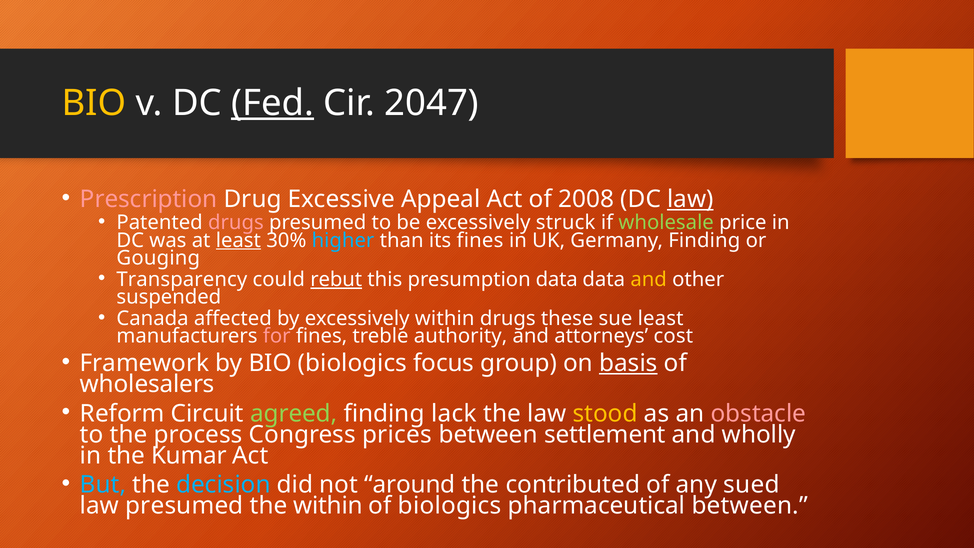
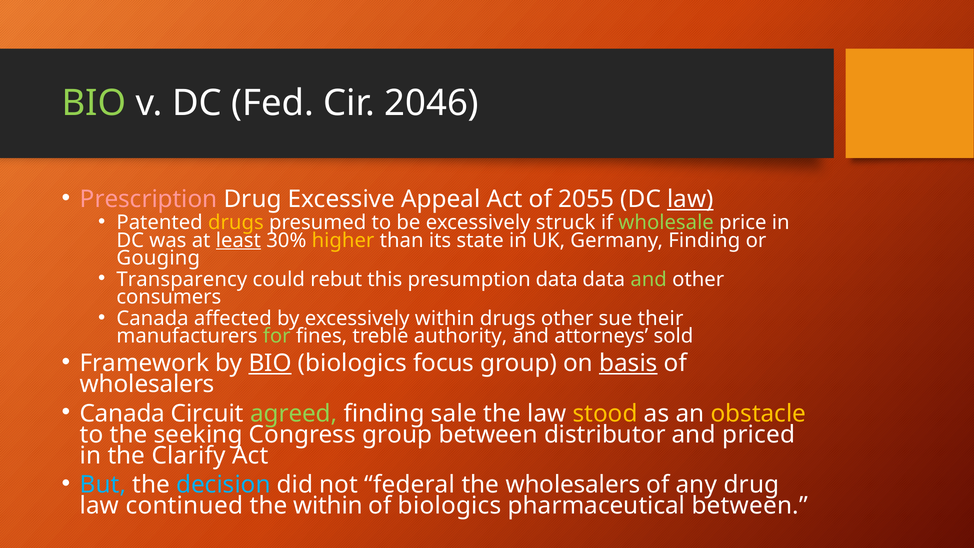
BIO colour: yellow -> light green (94, 103)
Fed underline: present -> none (273, 103)
2047: 2047 -> 2046 (432, 103)
2008: 2008 -> 2055 (586, 199)
drugs colour: pink -> yellow (236, 223)
higher colour: light blue -> yellow (343, 240)
its fines: fines -> state (480, 240)
rebut underline: present -> none (336, 279)
and colour: yellow -> light green (649, 279)
suspended: suspended -> consumers (169, 297)
drugs these: these -> other (567, 319)
sue least: least -> their (661, 319)
for colour: pink -> light green (277, 336)
cost: cost -> sold (673, 336)
BIO underline: none -> present (270, 363)
Reform: Reform -> Canada (122, 413)
lack: lack -> sale (454, 413)
obstacle colour: pink -> yellow (758, 413)
process: process -> seeking (198, 434)
Congress prices: prices -> group (397, 434)
settlement: settlement -> distributor (605, 434)
wholly: wholly -> priced (759, 434)
Kumar: Kumar -> Clarify (189, 455)
around: around -> federal (410, 485)
the contributed: contributed -> wholesalers (573, 485)
any sued: sued -> drug (751, 485)
law presumed: presumed -> continued (184, 506)
